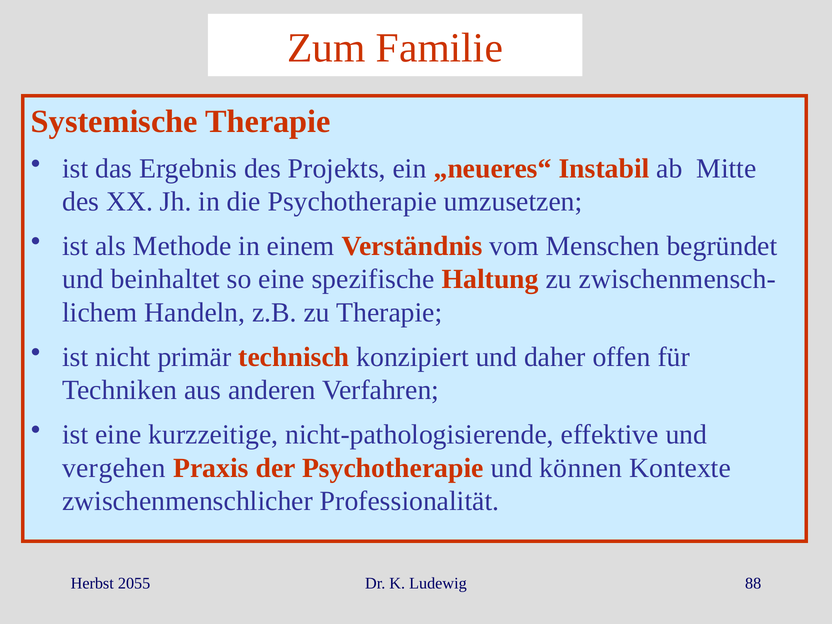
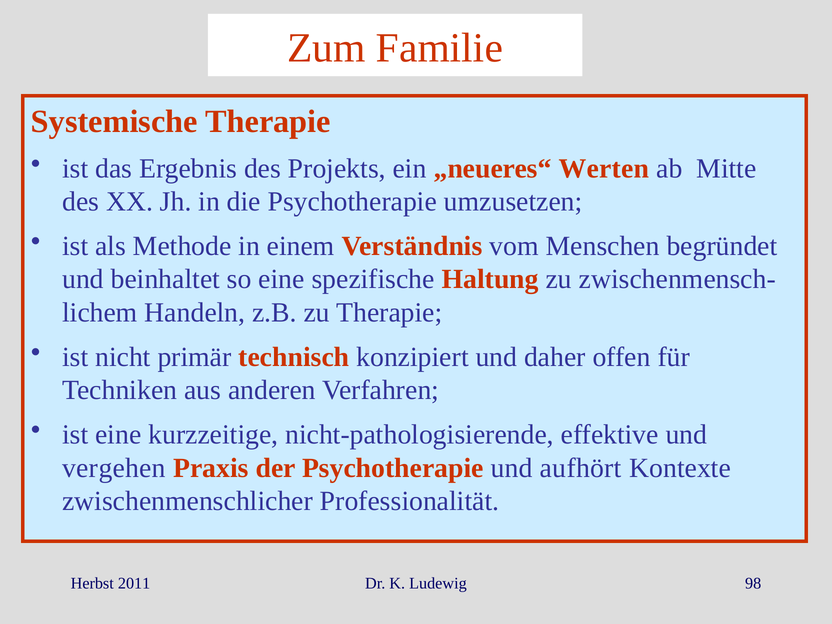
Instabil: Instabil -> Werten (604, 168)
können: können -> aufhört (581, 468)
2055: 2055 -> 2011 (134, 584)
88: 88 -> 98 (753, 584)
